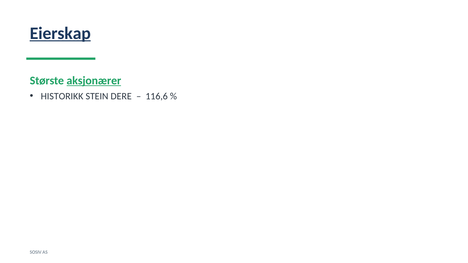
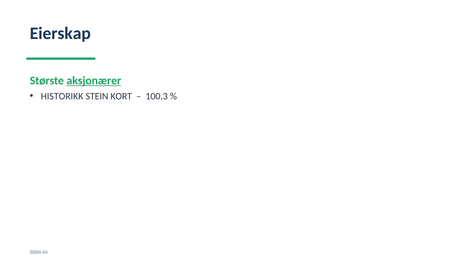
Eierskap underline: present -> none (60, 33)
DERE: DERE -> KORT (121, 96)
116,6: 116,6 -> 100,3 (157, 96)
